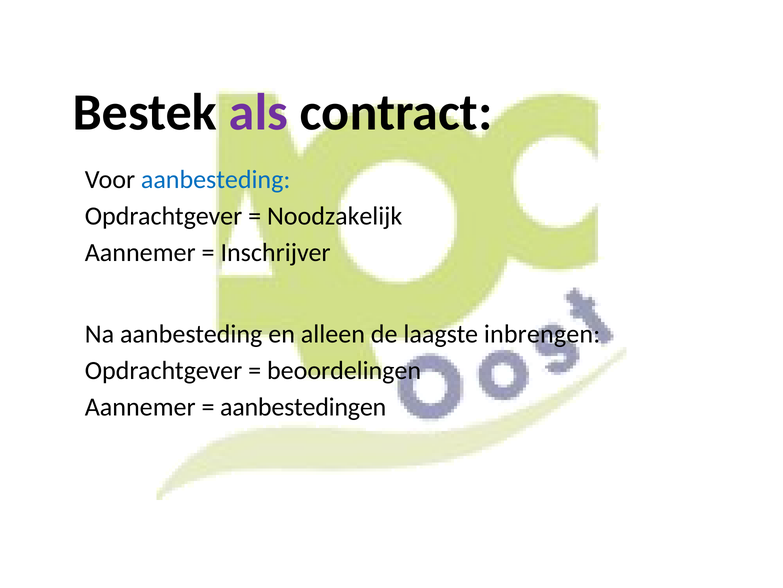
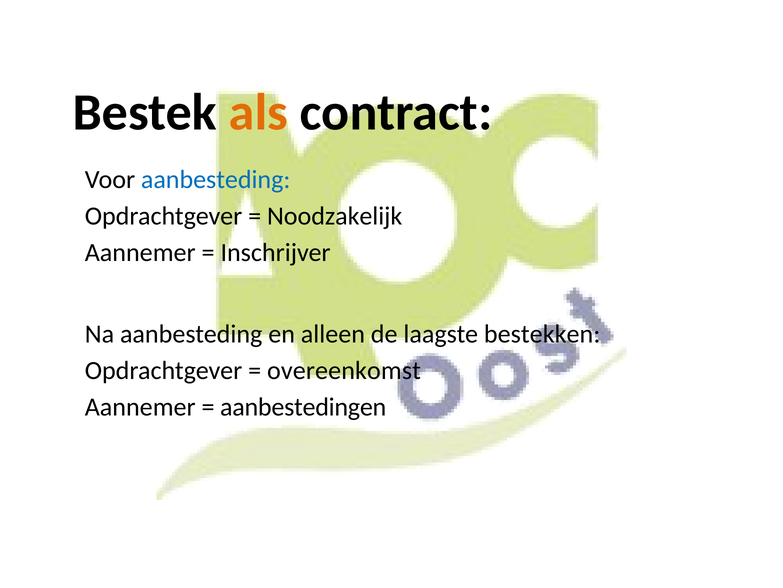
als colour: purple -> orange (258, 112)
inbrengen: inbrengen -> bestekken (542, 333)
beoordelingen: beoordelingen -> overeenkomst (344, 370)
